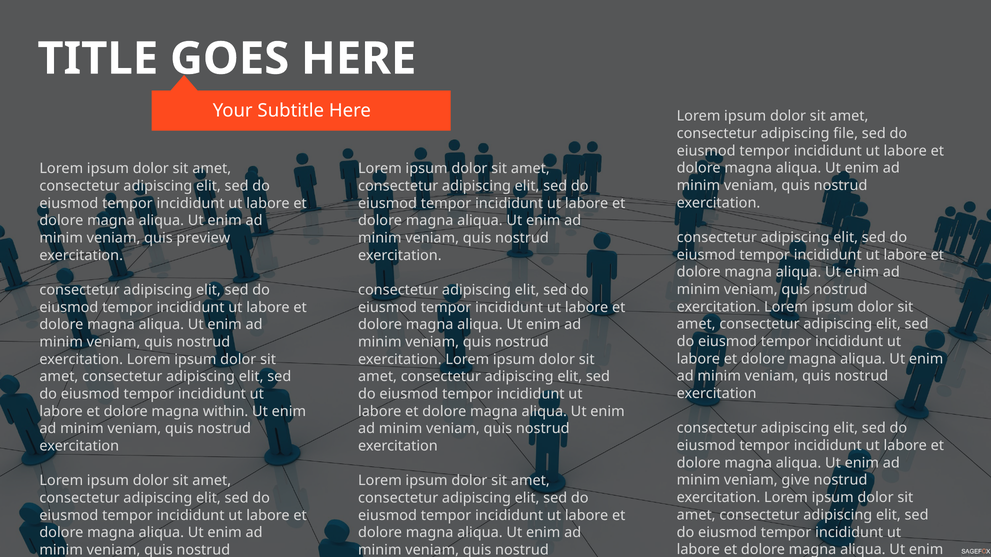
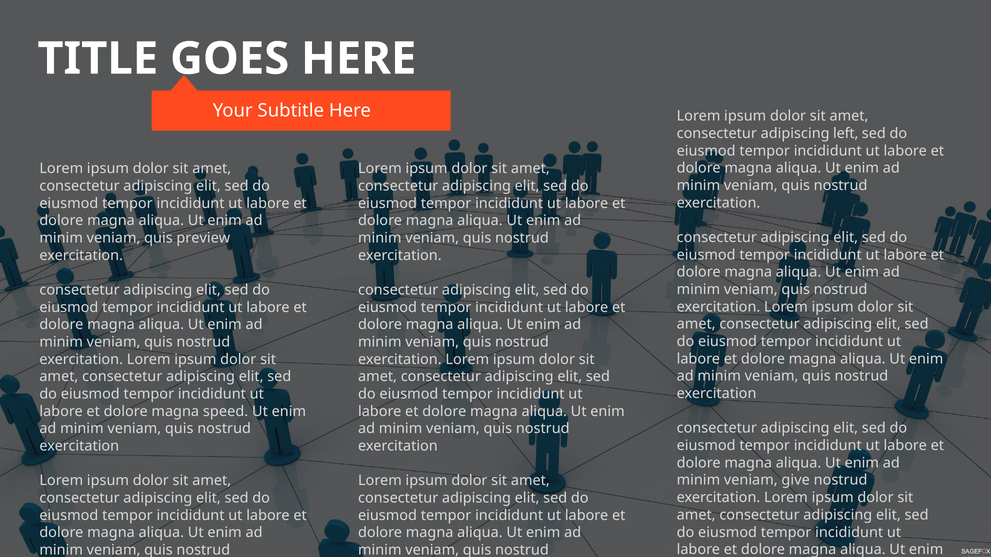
file: file -> left (846, 134)
within: within -> speed (226, 412)
